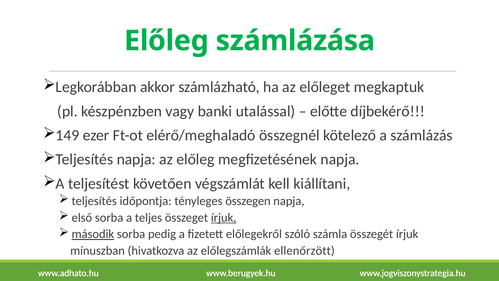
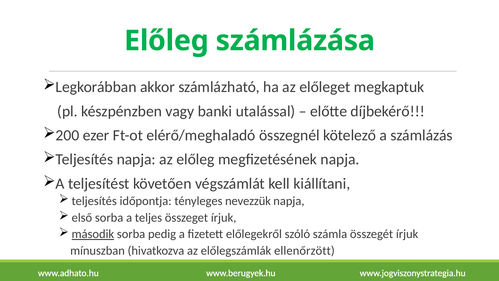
149: 149 -> 200 (67, 135)
összegen: összegen -> nevezzük (248, 201)
írjuk underline: present -> none (224, 217)
